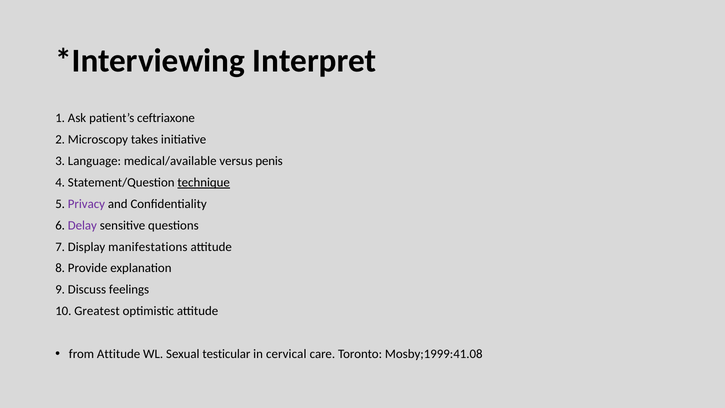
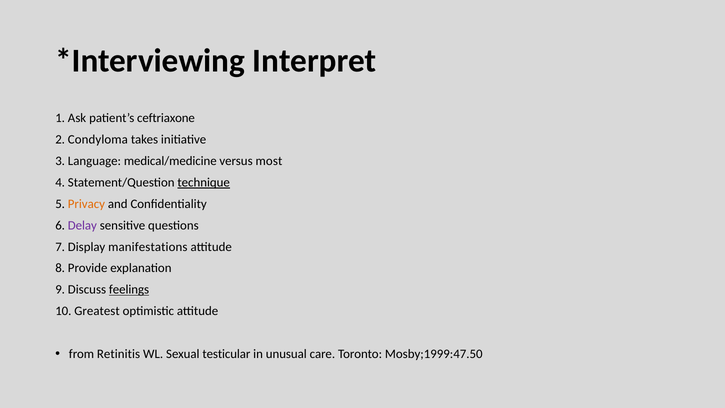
Microscopy: Microscopy -> Condyloma (98, 140)
medical/available: medical/available -> medical/medicine (170, 161)
penis: penis -> most (269, 161)
Privacy colour: purple -> orange (86, 204)
feelings underline: none -> present (129, 290)
from Attitude: Attitude -> Retinitis (119, 354)
cervical: cervical -> unusual (286, 354)
Mosby;1999:41.08: Mosby;1999:41.08 -> Mosby;1999:47.50 (434, 354)
